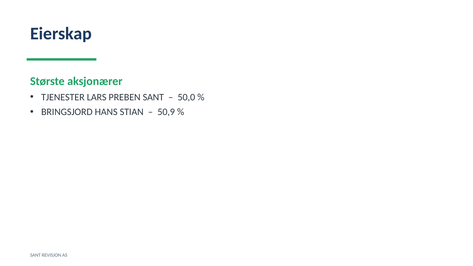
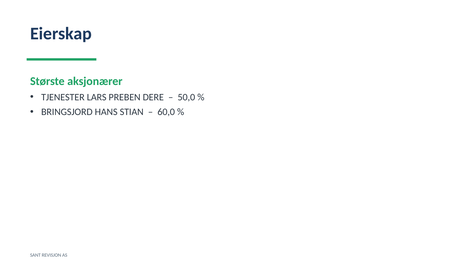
PREBEN SANT: SANT -> DERE (153, 97)
50,9: 50,9 -> 60,0 (166, 112)
